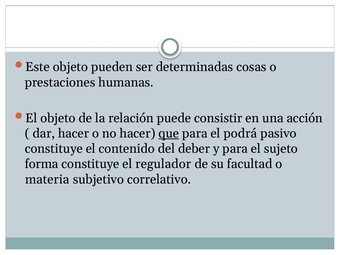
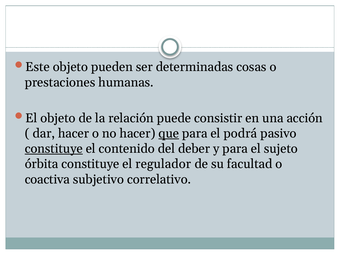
constituye underline: none -> present (54, 149)
forma: forma -> órbita (42, 164)
materia: materia -> coactiva (47, 179)
